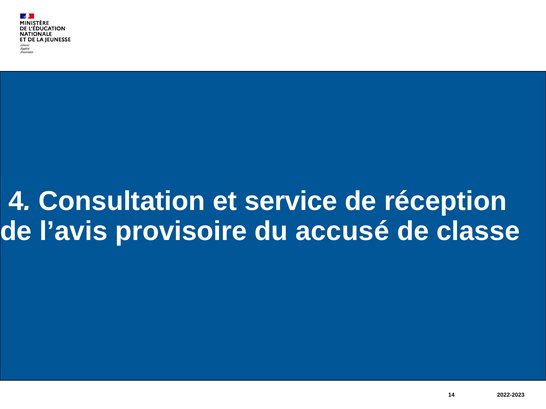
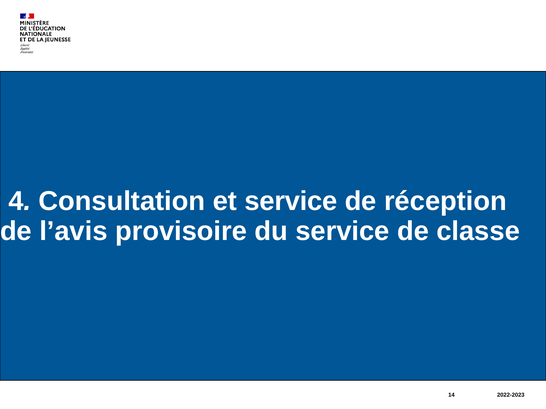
du accusé: accusé -> service (342, 232)
